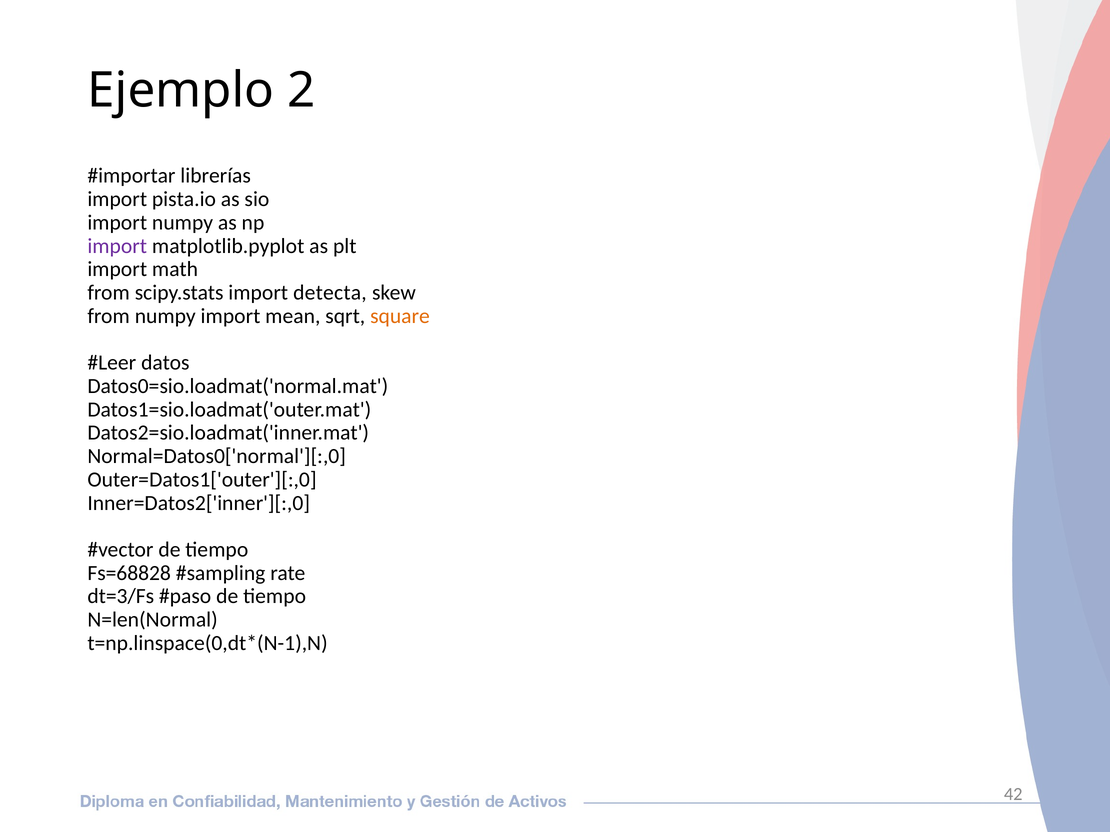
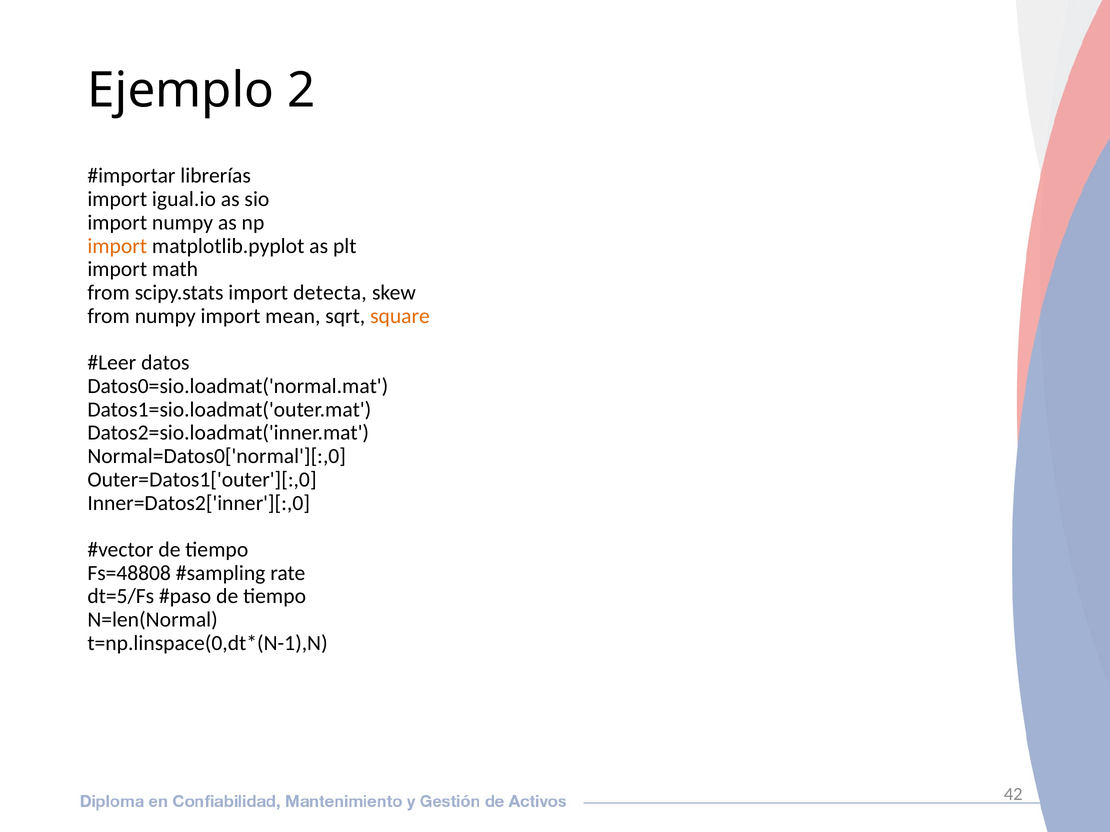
pista.io: pista.io -> igual.io (184, 199)
import colour: purple -> orange (117, 246)
Fs=68828: Fs=68828 -> Fs=48808 (129, 573)
dt=3/Fs: dt=3/Fs -> dt=5/Fs (121, 597)
